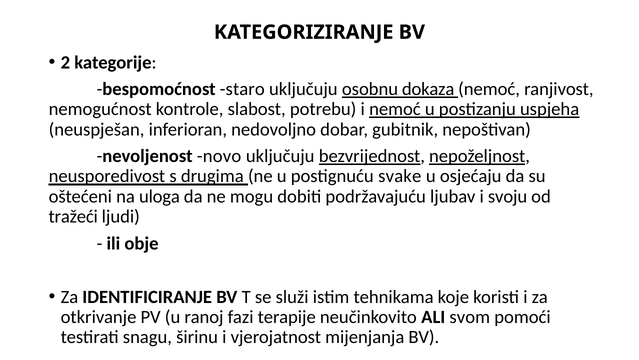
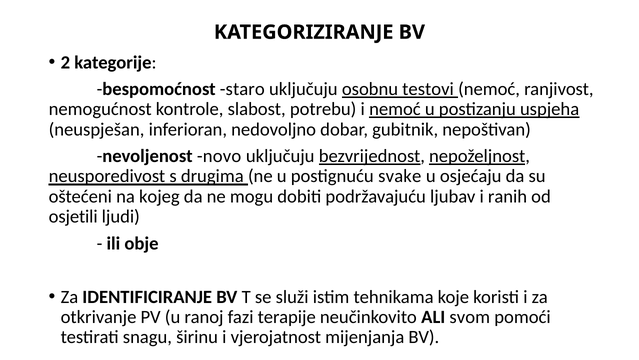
dokaza: dokaza -> testovi (428, 89)
uloga: uloga -> kojeg (159, 196)
svoju: svoju -> ranih (508, 196)
tražeći: tražeći -> osjetili (73, 216)
